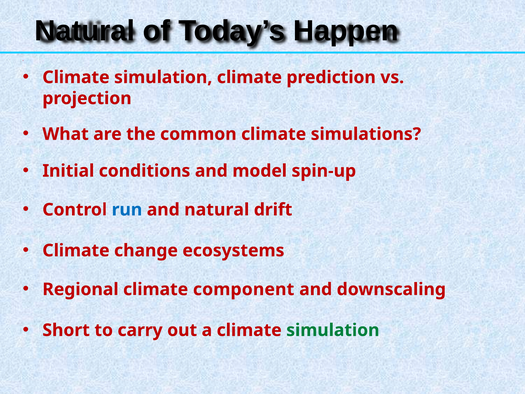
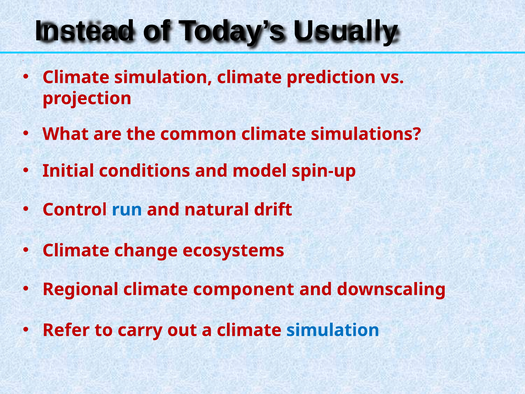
Natural: Natural -> Instead (85, 31)
Happen: Happen -> Usually (346, 31)
Short: Short -> Refer (66, 330)
simulation colour: green -> blue (333, 330)
